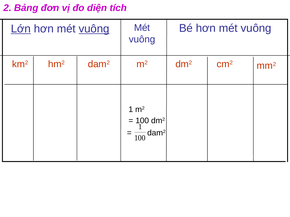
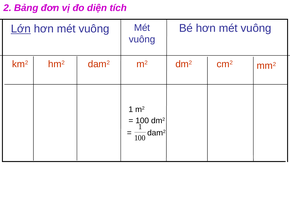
vuông underline: present -> none (94, 29)
